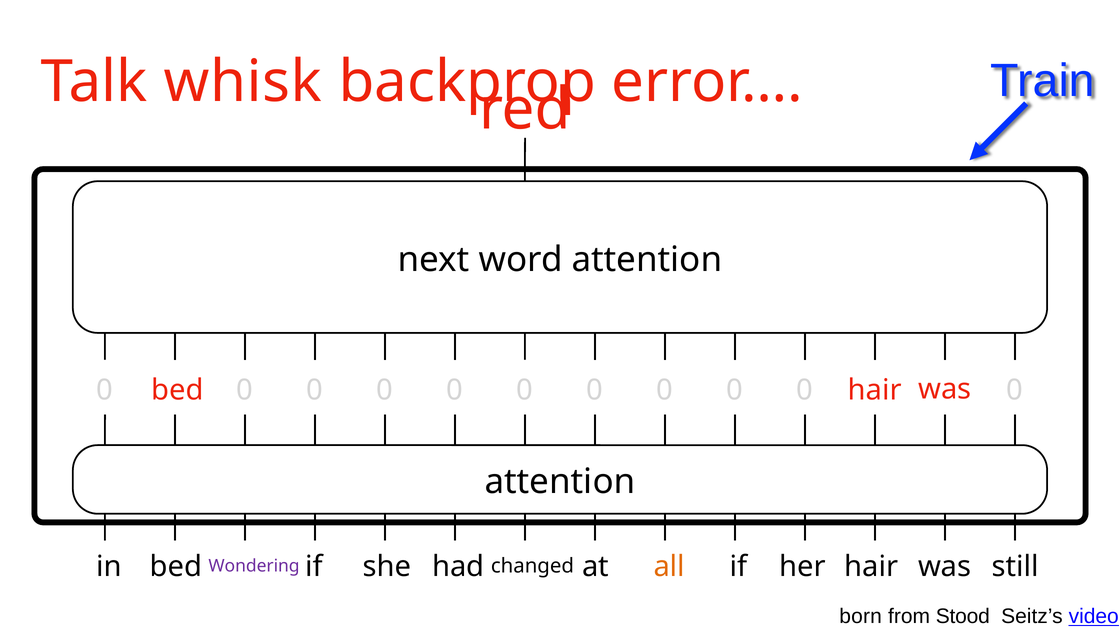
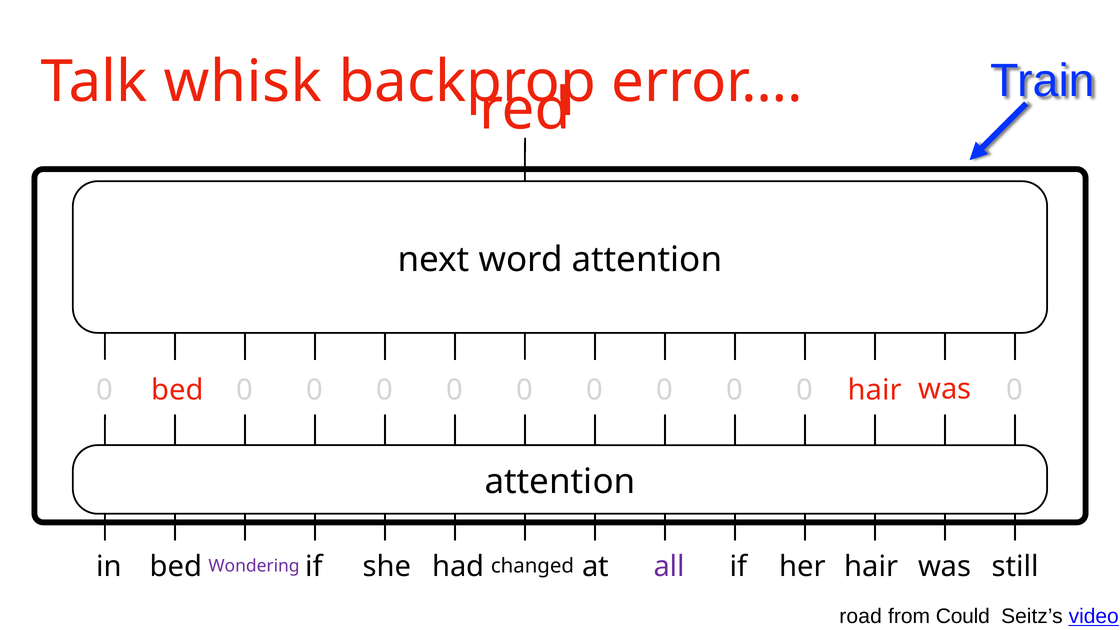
all colour: orange -> purple (669, 567)
born: born -> road (861, 616)
Stood: Stood -> Could (963, 616)
